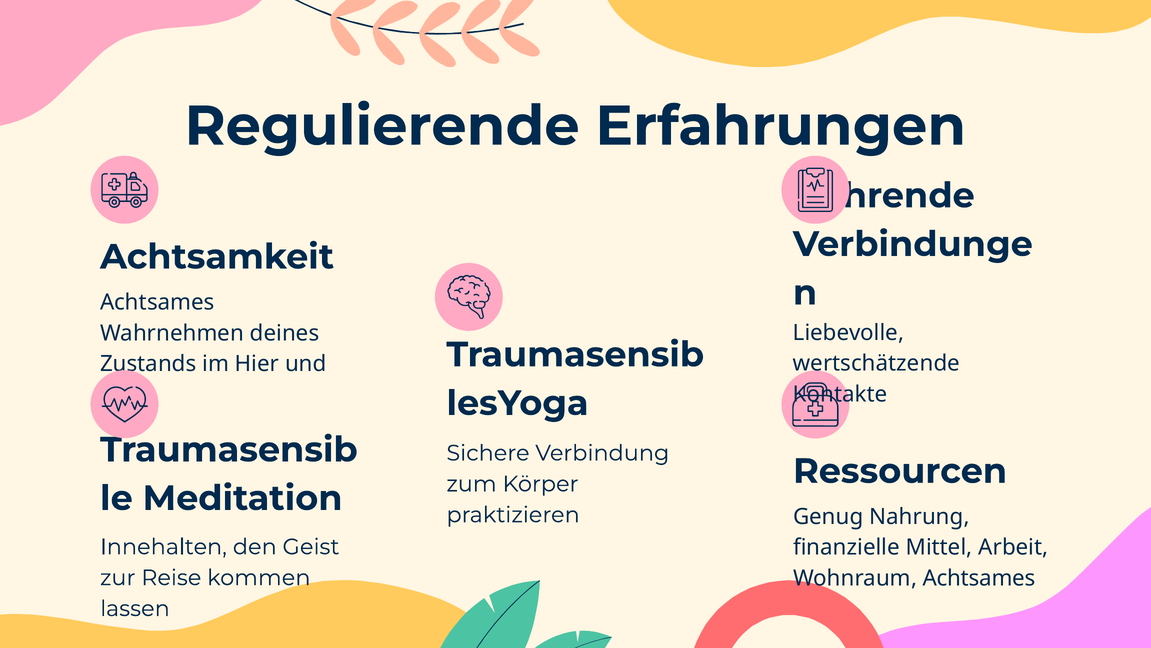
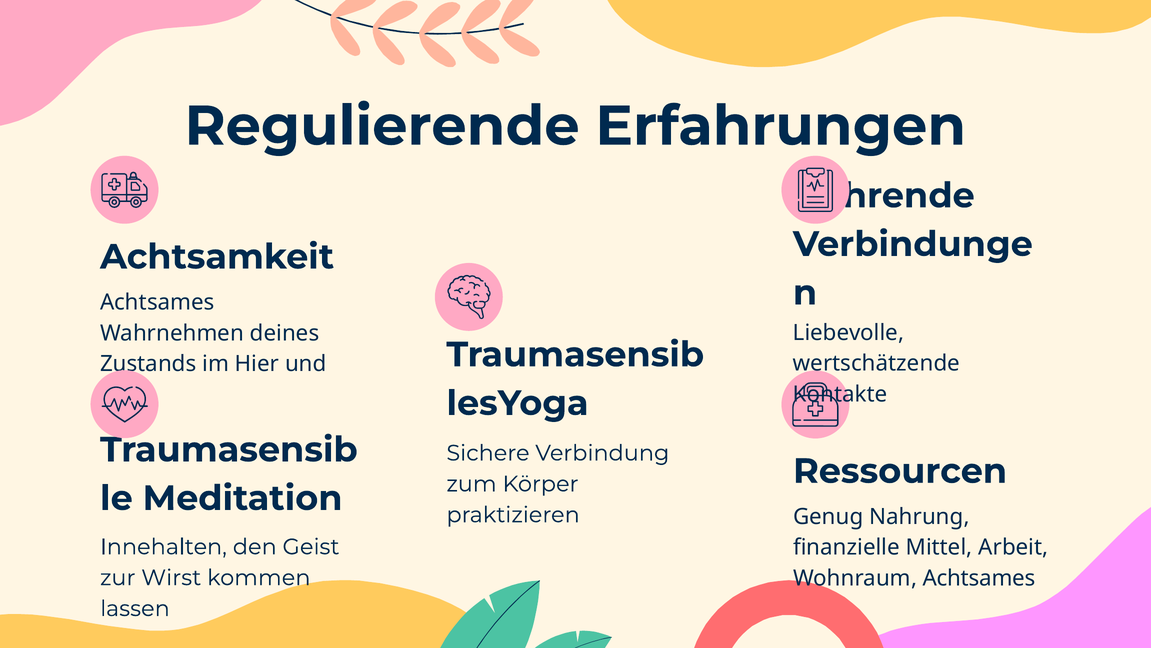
Reise: Reise -> Wirst (171, 577)
